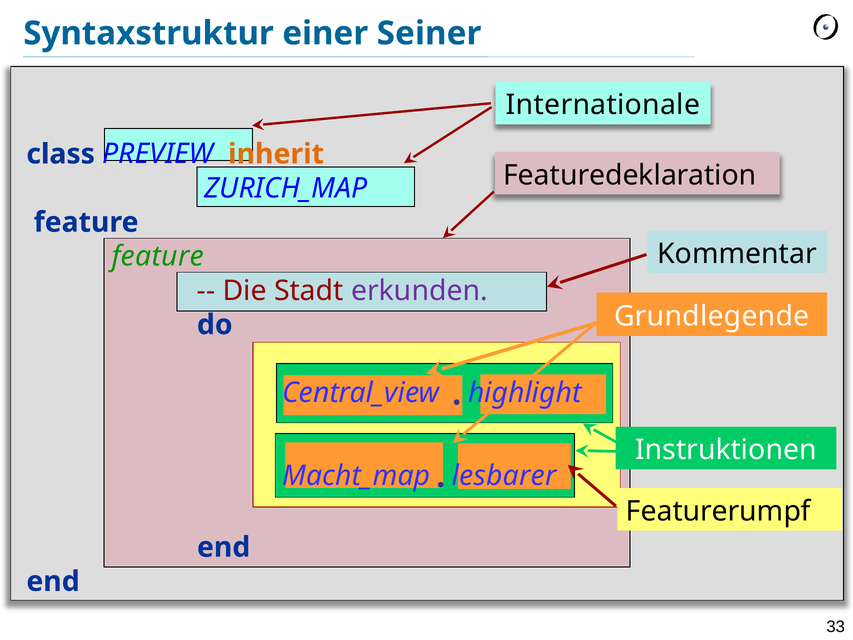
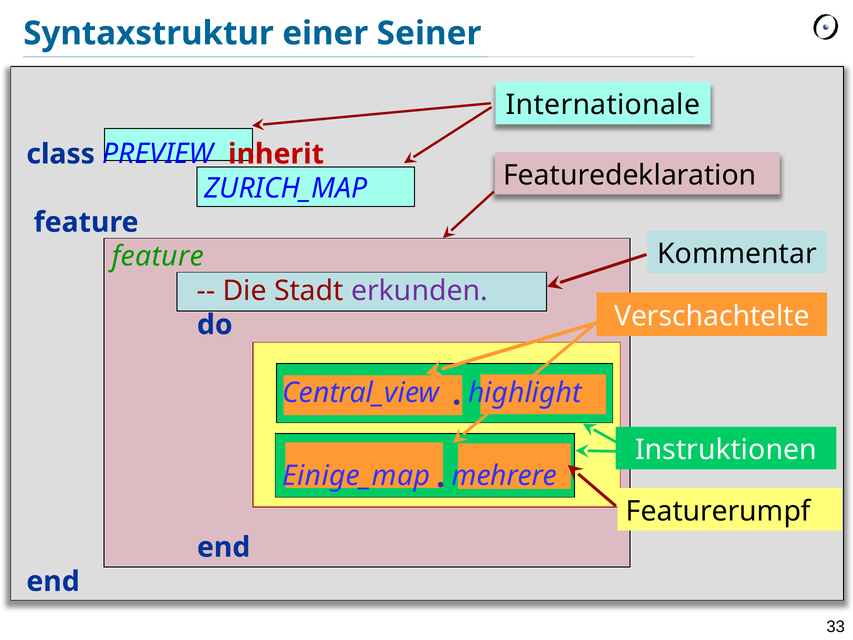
inherit colour: orange -> red (276, 154)
Grundlegende: Grundlegende -> Verschachtelte (712, 316)
Macht_map: Macht_map -> Einige_map (356, 476)
lesbarer: lesbarer -> mehrere (504, 476)
